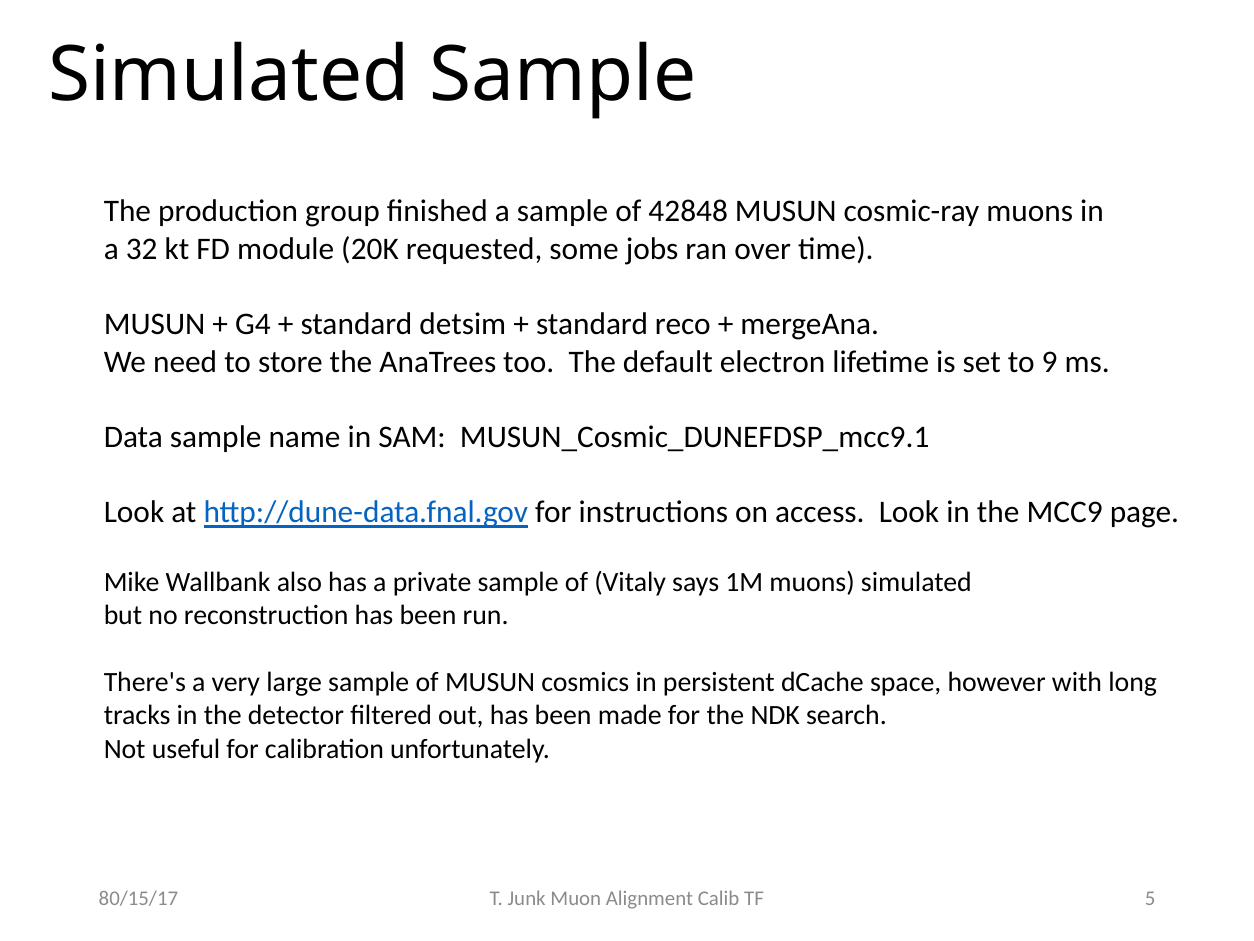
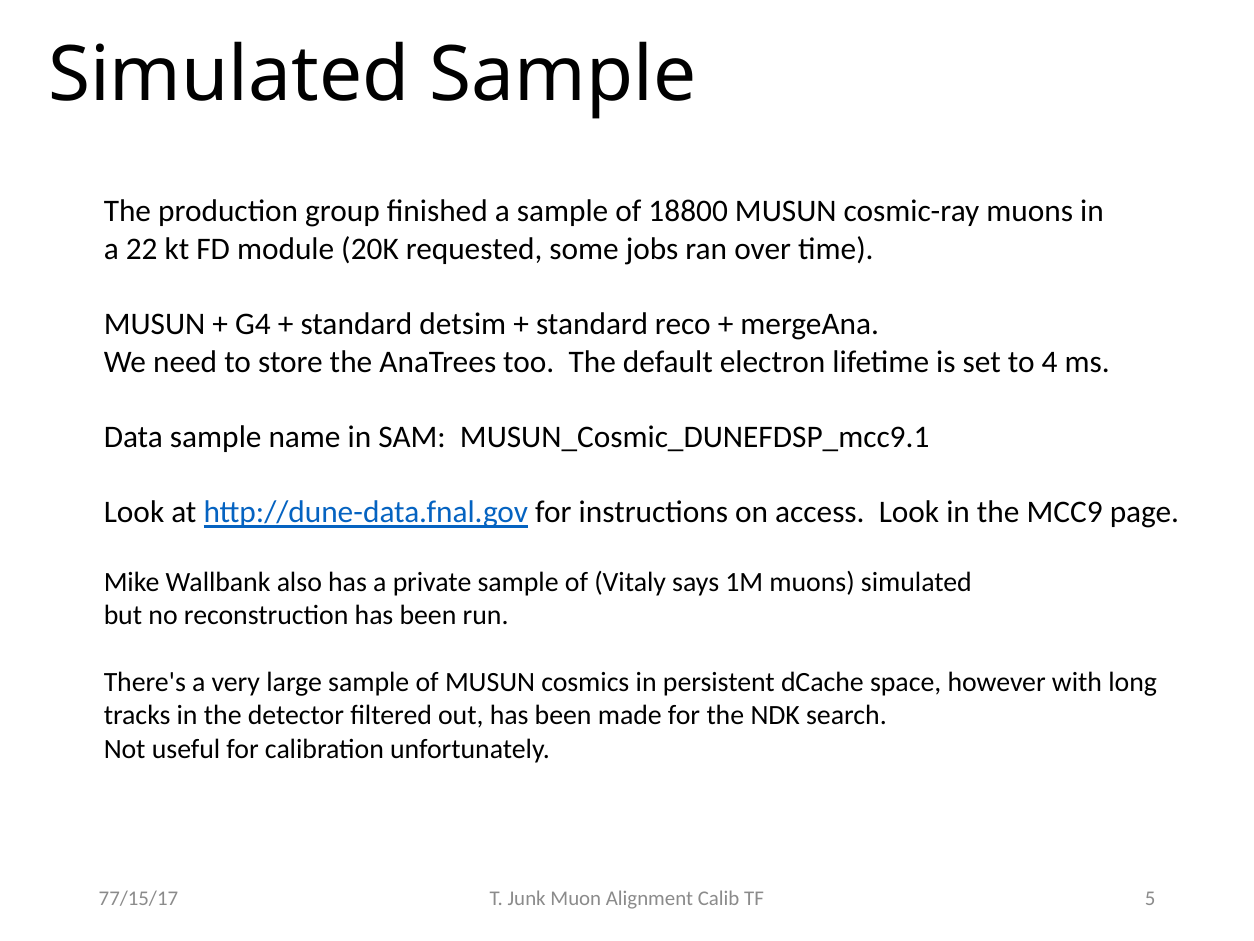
42848: 42848 -> 18800 (688, 211)
32: 32 -> 22 (142, 249)
9: 9 -> 4 (1050, 362)
80/15/17: 80/15/17 -> 77/15/17 (138, 898)
